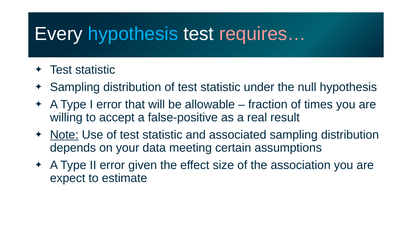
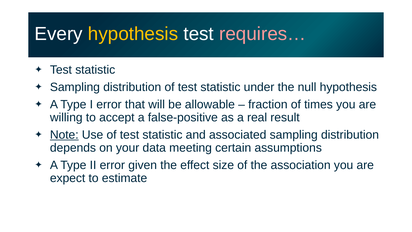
hypothesis colour: light blue -> yellow (133, 34)
